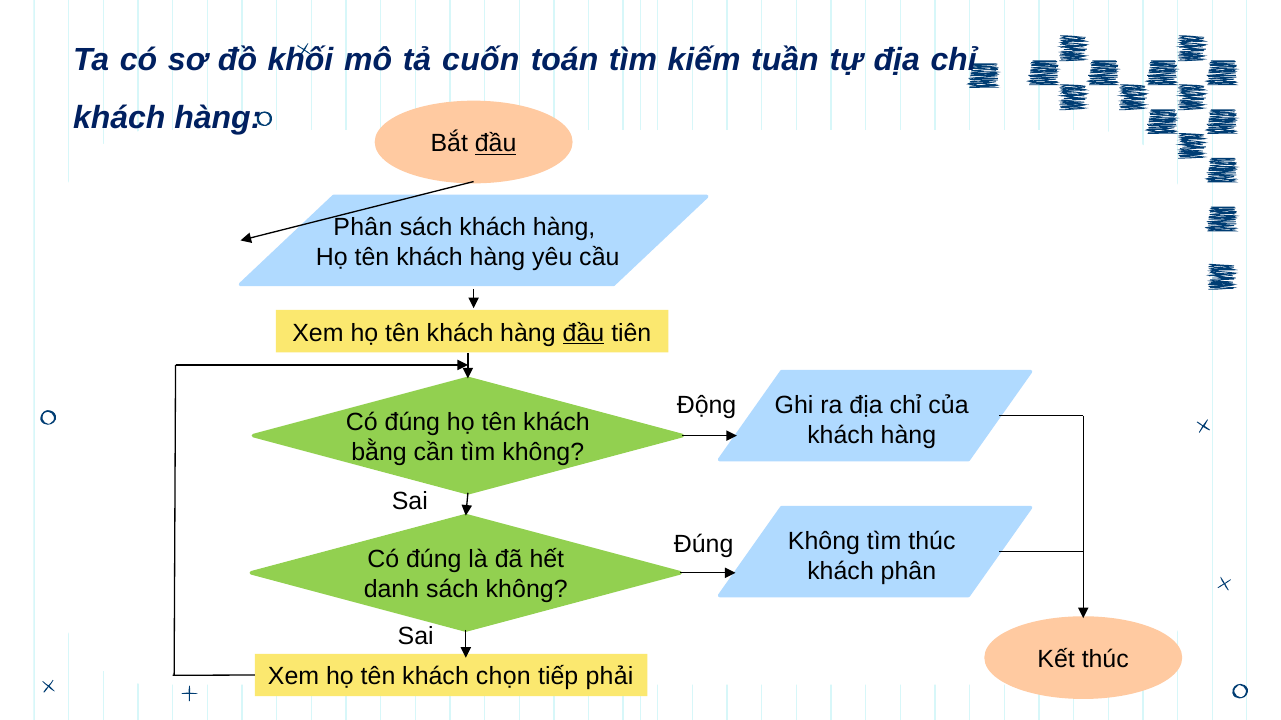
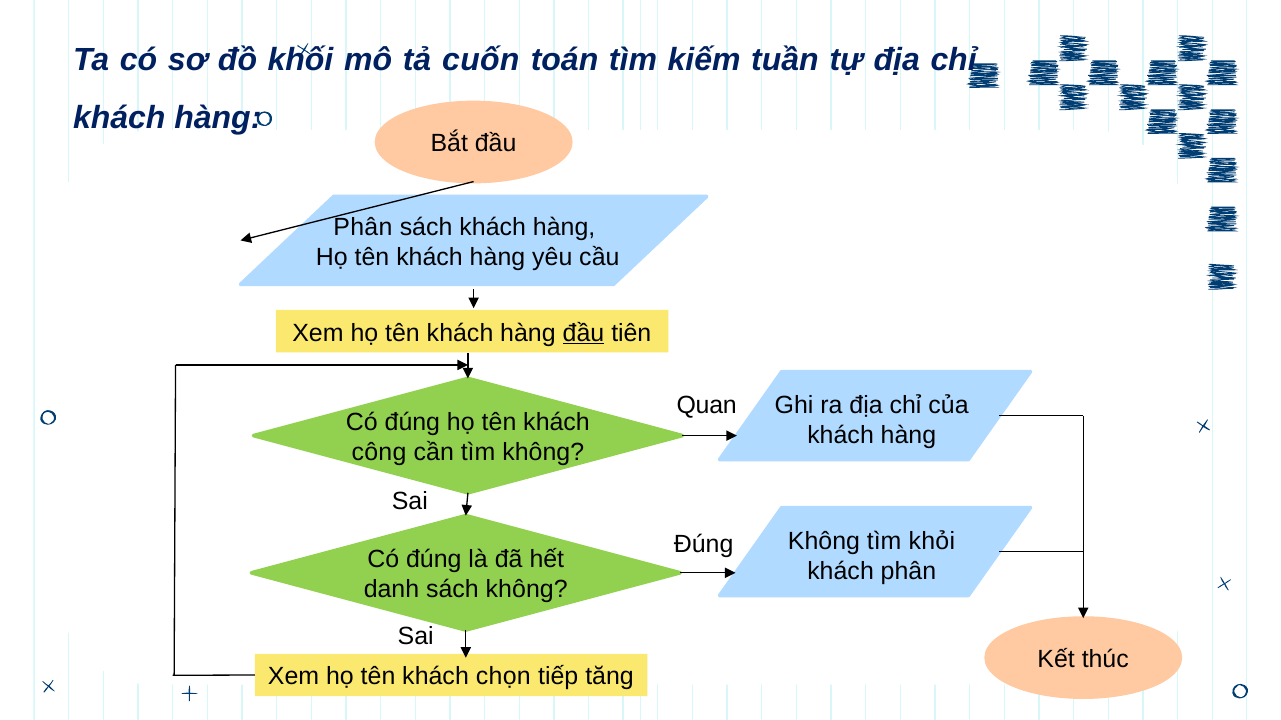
đầu underline: present -> none (496, 144)
Động: Động -> Quan (707, 405)
bằng: bằng -> công (379, 452)
tìm thúc: thúc -> khỏi (932, 542)
phải: phải -> tăng (610, 677)
